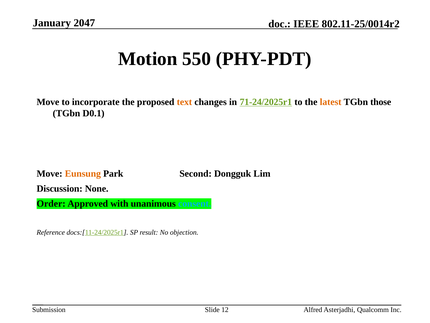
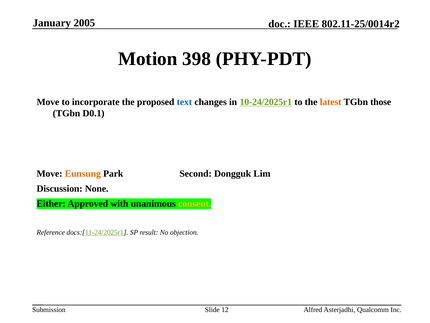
2047: 2047 -> 2005 (84, 23)
550: 550 -> 398 (197, 59)
text colour: orange -> blue (184, 102)
71-24/2025r1: 71-24/2025r1 -> 10-24/2025r1 (266, 102)
Order: Order -> Either (51, 203)
consent colour: light blue -> yellow (195, 203)
